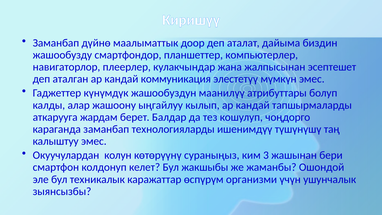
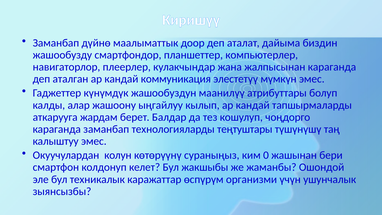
жалпысынан эсептешет: эсептешет -> караганда (332, 67)
ишенимдүү: ишенимдүү -> теңтуштары (245, 129)
3: 3 -> 0 (266, 155)
